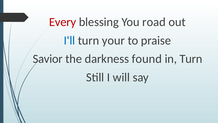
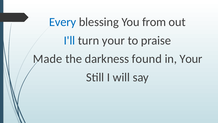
Every colour: red -> blue (63, 22)
road: road -> from (154, 22)
Savior: Savior -> Made (48, 59)
in Turn: Turn -> Your (191, 59)
